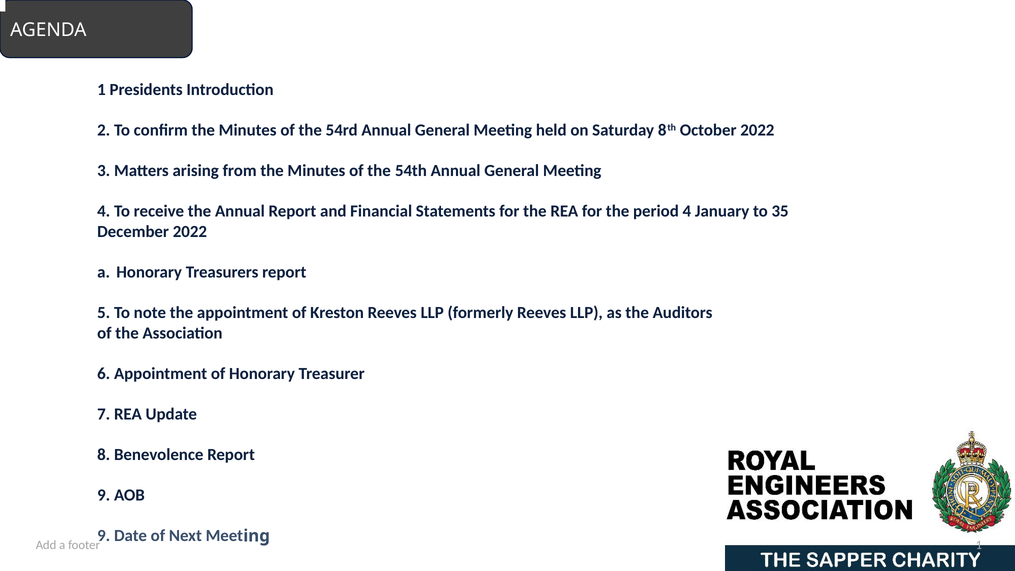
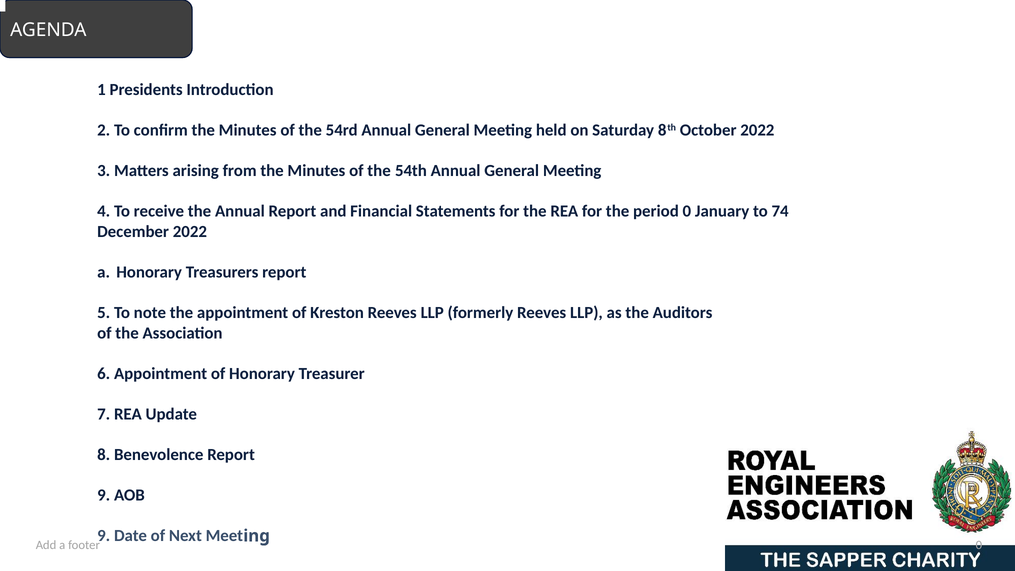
period 4: 4 -> 0 (687, 211)
35: 35 -> 74 (780, 211)
footer 1: 1 -> 0 (979, 545)
